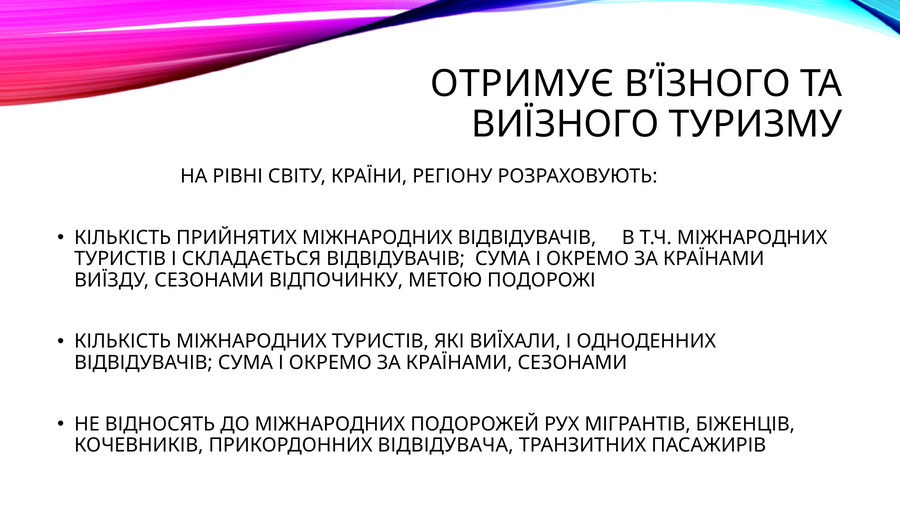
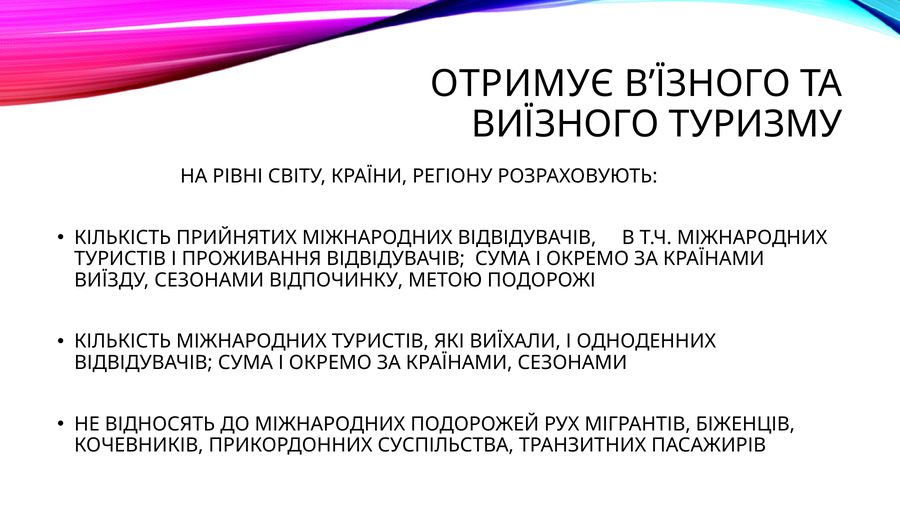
СКЛАДАЄТЬСЯ: СКЛАДАЄТЬСЯ -> ПРОЖИВАННЯ (252, 258)
ВІДВІДУВАЧА: ВІДВІДУВАЧА -> СУСПІЛЬСТВА (446, 445)
